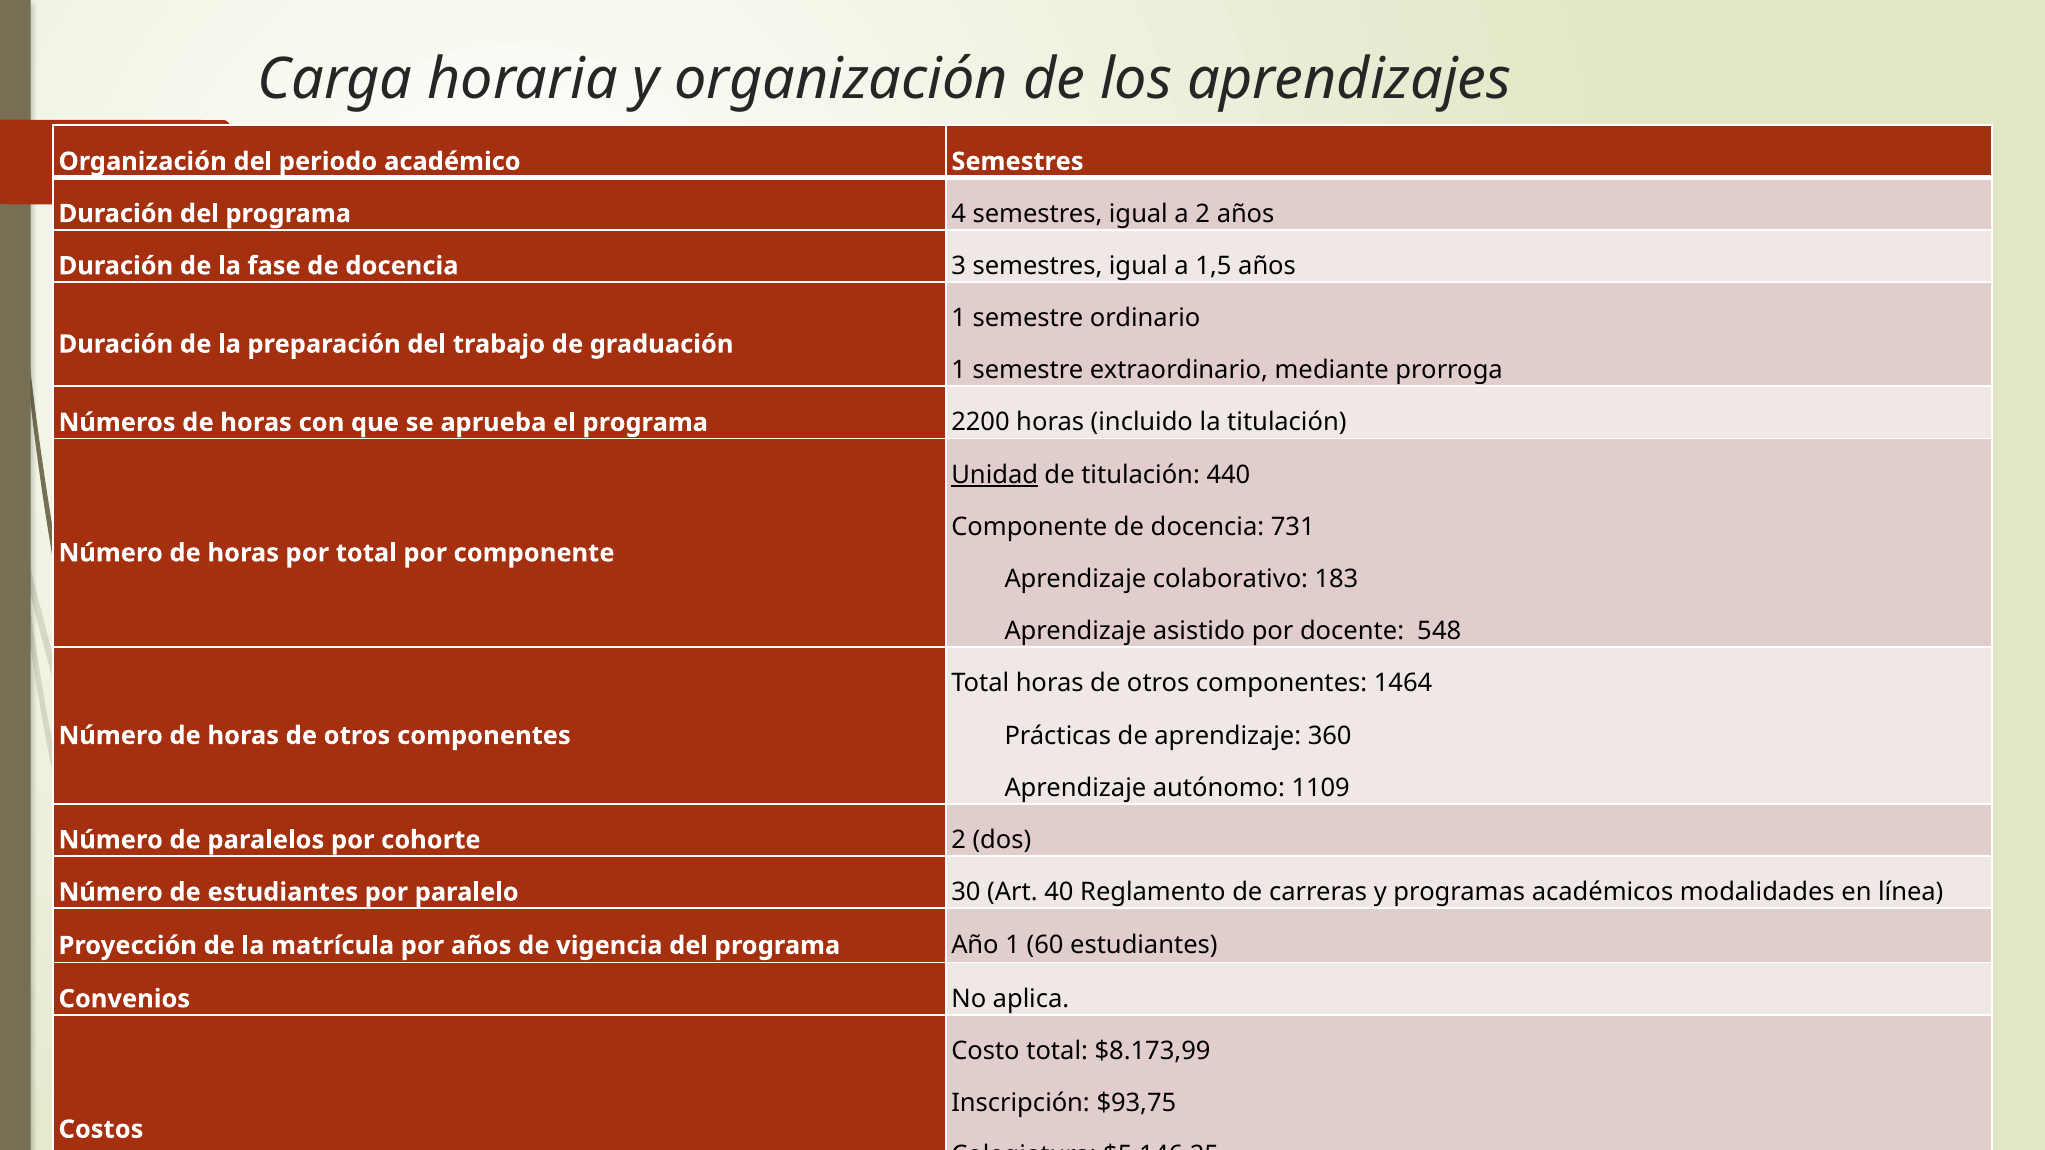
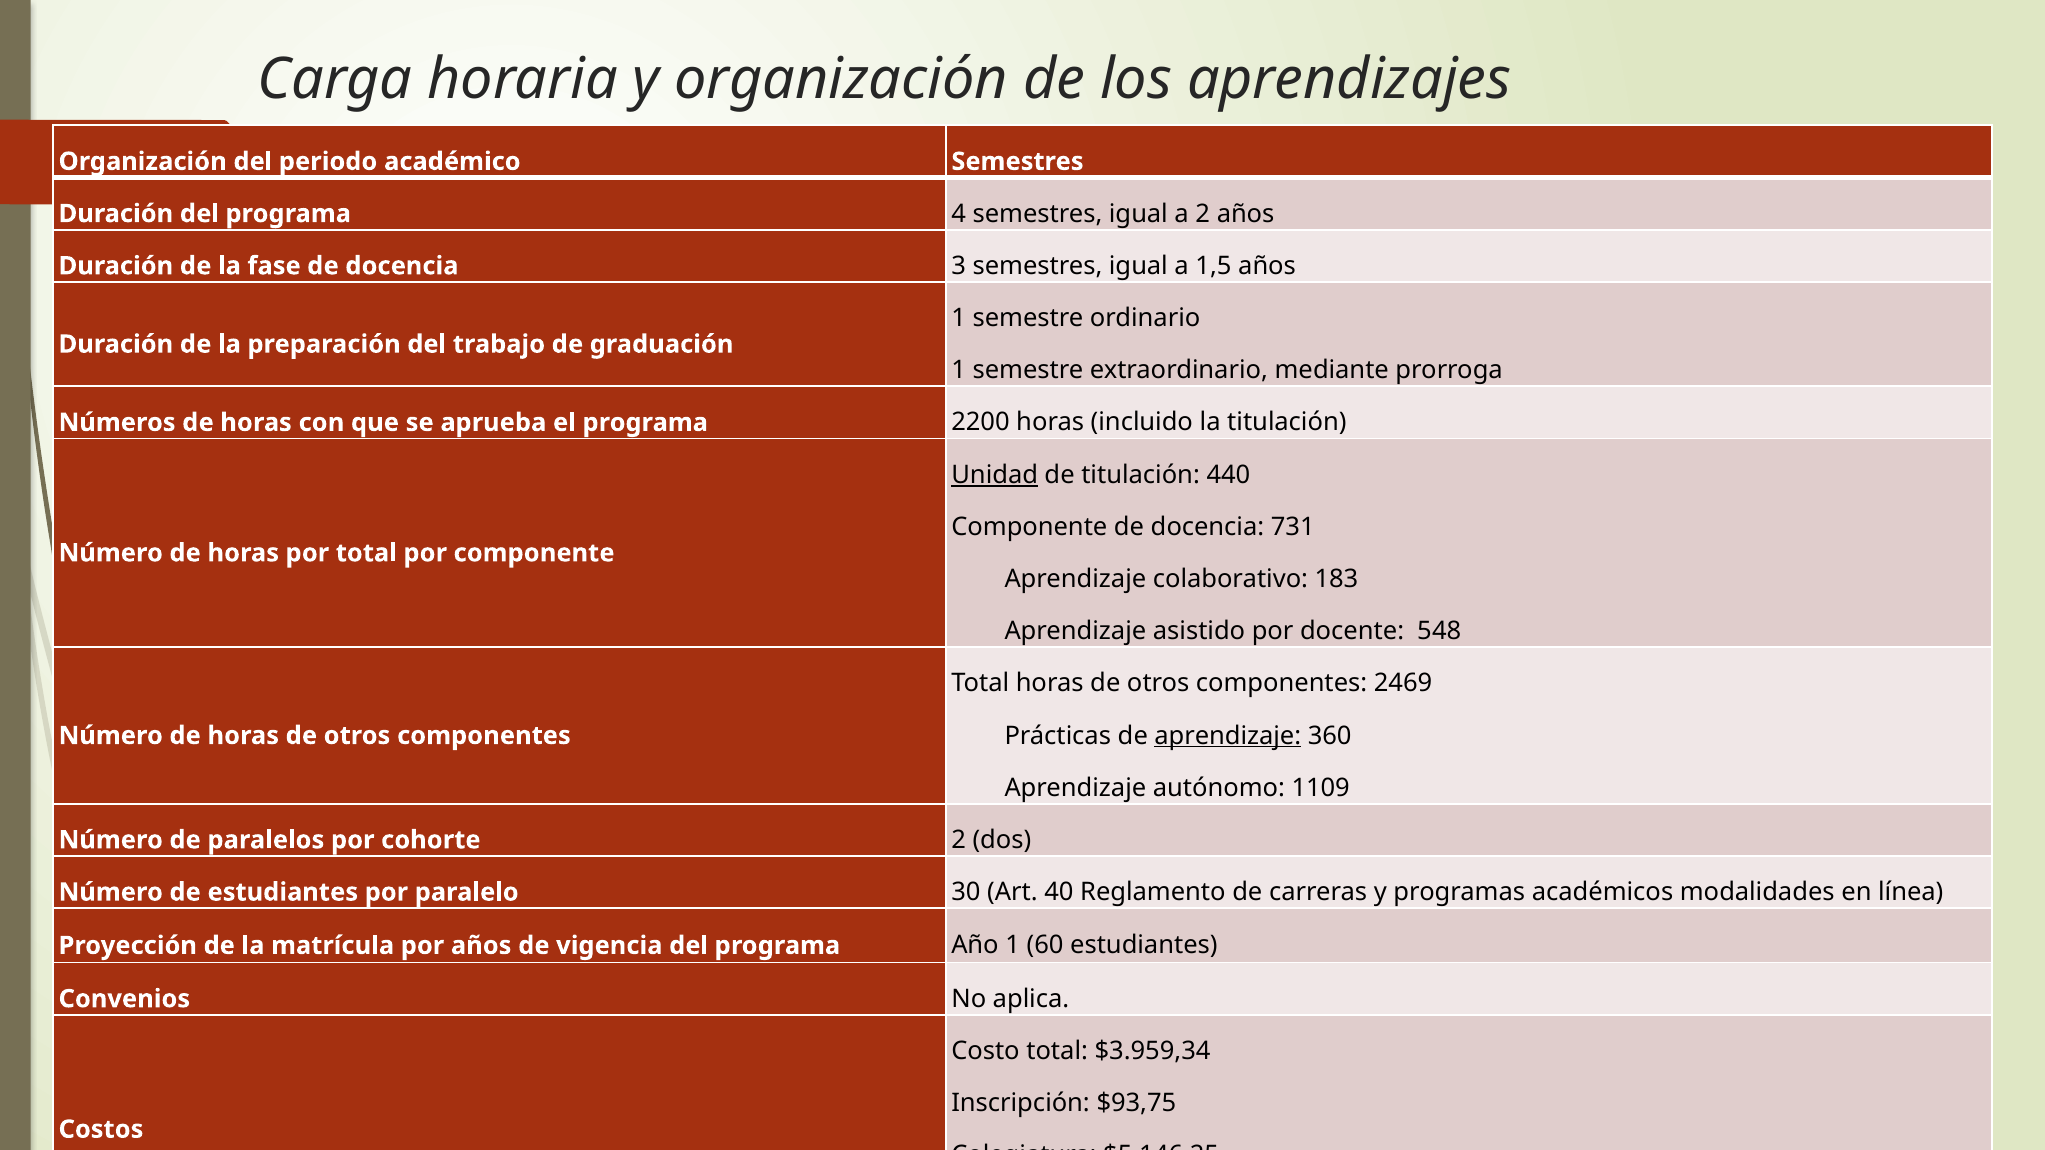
1464: 1464 -> 2469 (1403, 684)
aprendizaje underline: none -> present (1228, 736)
$8.173,99: $8.173,99 -> $3.959,34 (1153, 1051)
